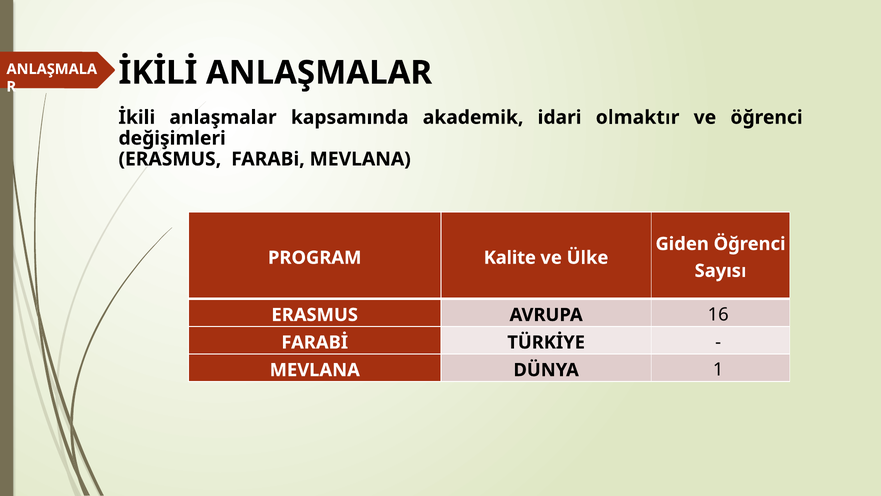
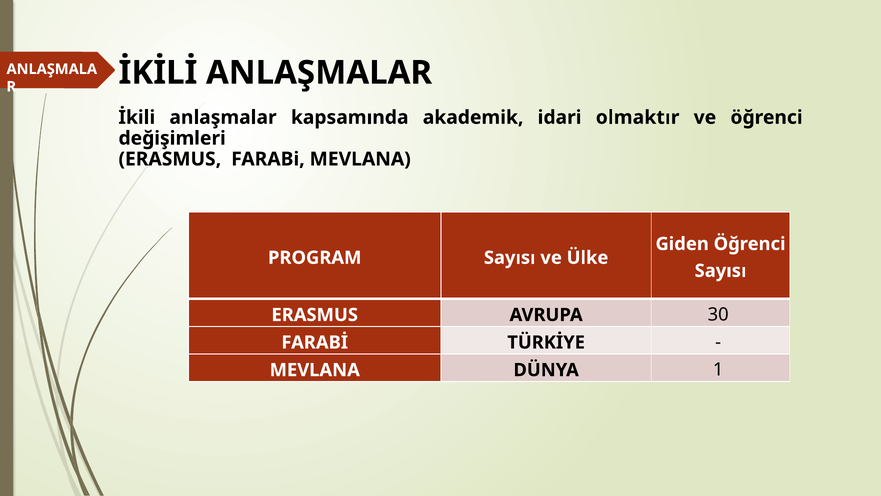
PROGRAM Kalite: Kalite -> Sayısı (510, 258)
16: 16 -> 30 (718, 314)
